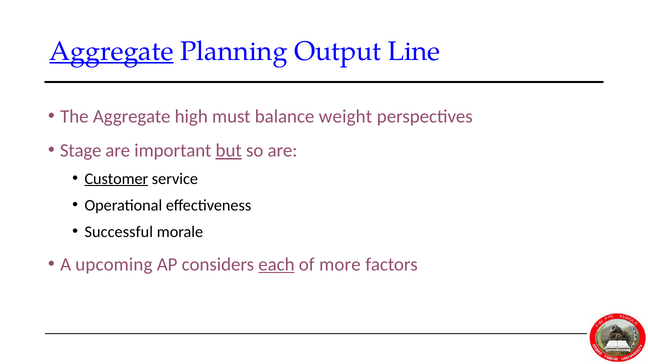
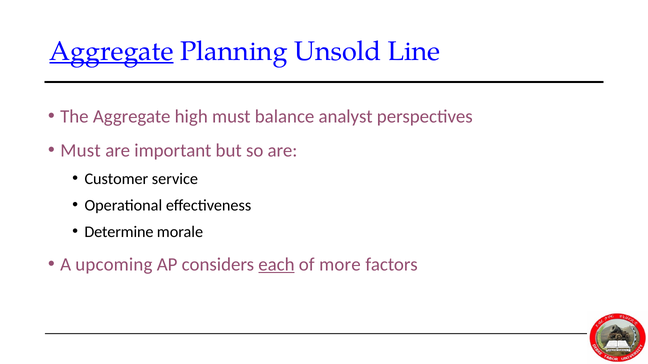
Output: Output -> Unsold (338, 51)
weight: weight -> analyst (346, 117)
Stage: Stage -> Must (81, 151)
but underline: present -> none (229, 151)
Customer underline: present -> none (116, 179)
Successful: Successful -> Determine (119, 232)
